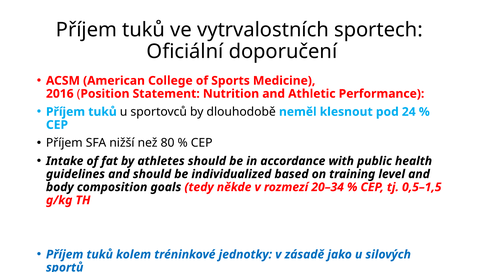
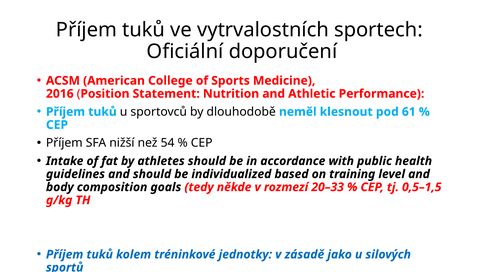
24: 24 -> 61 (409, 112)
80: 80 -> 54 (168, 143)
20–34: 20–34 -> 20–33 (328, 187)
